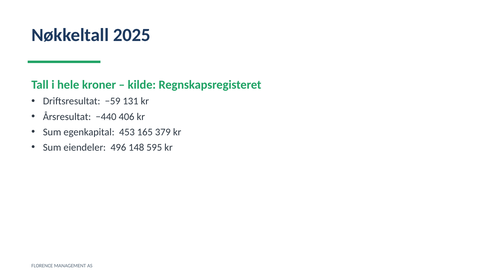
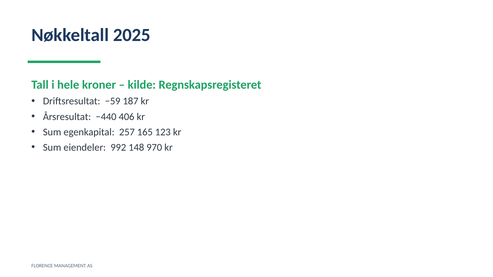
131: 131 -> 187 (131, 101)
453: 453 -> 257 (127, 132)
379: 379 -> 123 (163, 132)
496: 496 -> 992 (118, 148)
595: 595 -> 970 (154, 148)
